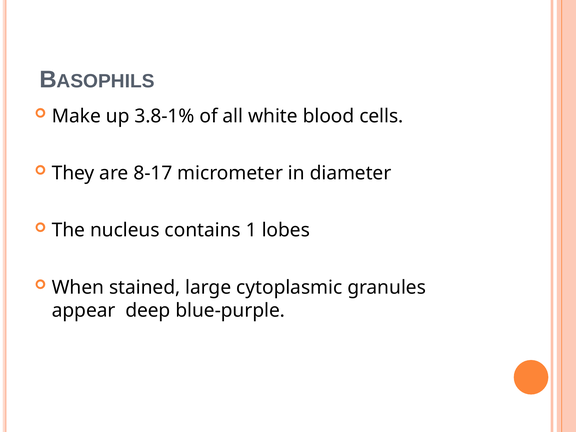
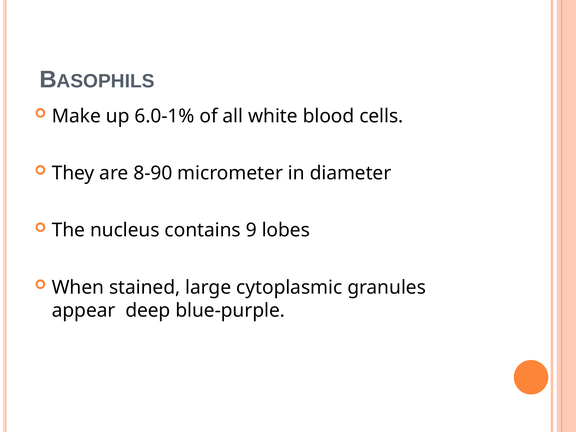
3.8-1%: 3.8-1% -> 6.0-1% (164, 116)
8-17: 8-17 -> 8-90 (153, 173)
1: 1 -> 9 (251, 230)
